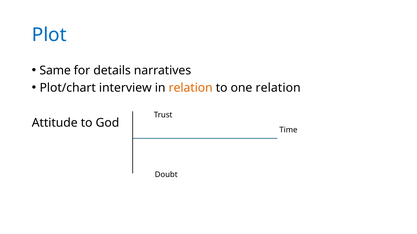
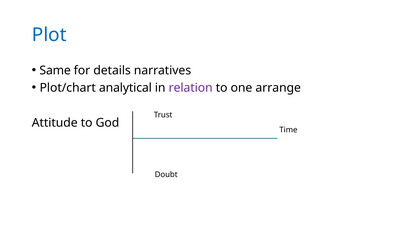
interview: interview -> analytical (125, 88)
relation colour: orange -> purple (191, 88)
one relation: relation -> arrange (278, 88)
